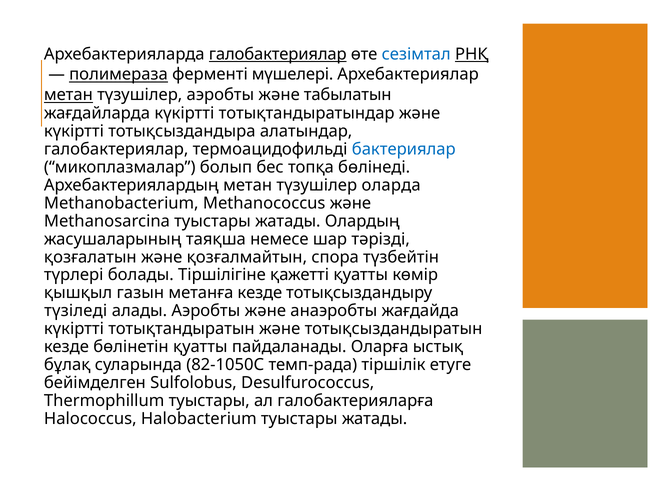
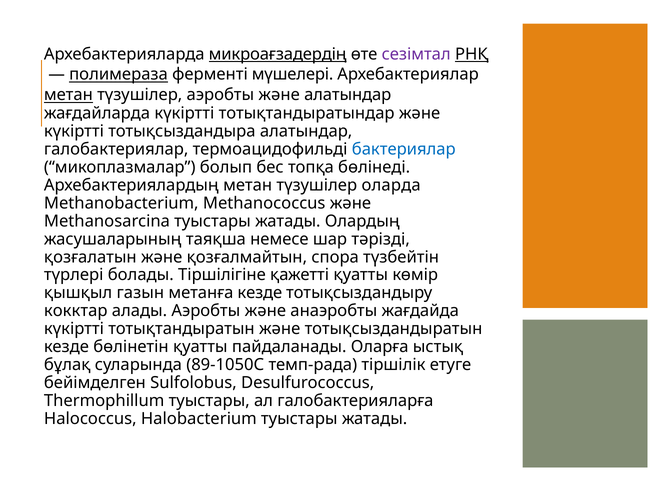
Архебактерияларда галобактериялар: галобактериялар -> микроағзадердің (278, 54)
сезімтал colour: blue -> purple (416, 54)
және табылатын: табылатын -> алатындар (348, 95)
түзіледі: түзіледі -> кокктар (76, 311)
82-1050С: 82-1050С -> 89-1050С (225, 365)
